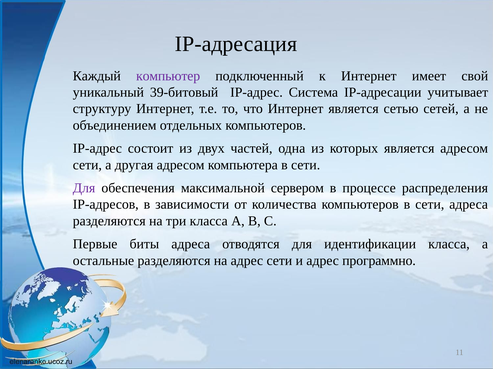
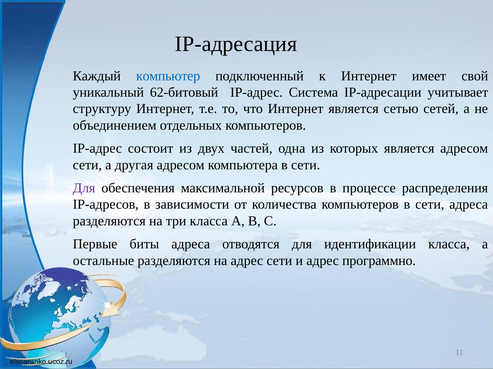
компьютер colour: purple -> blue (168, 76)
39-битовый: 39-битовый -> 62-битовый (184, 93)
сервером: сервером -> ресурсов (297, 188)
